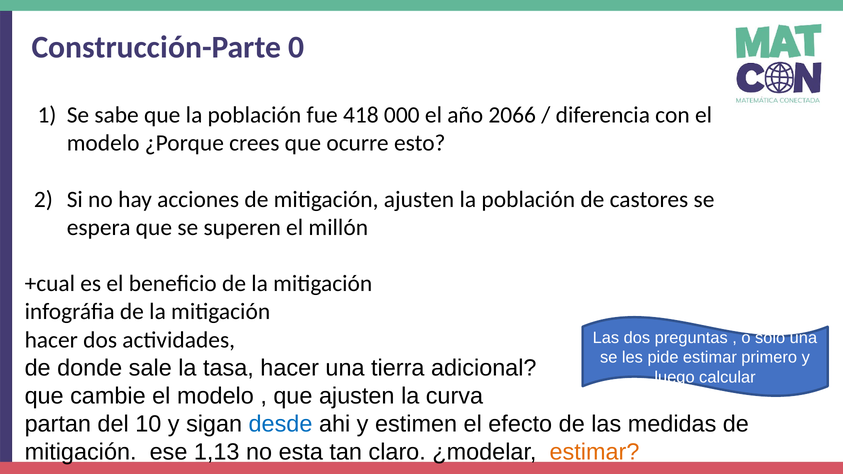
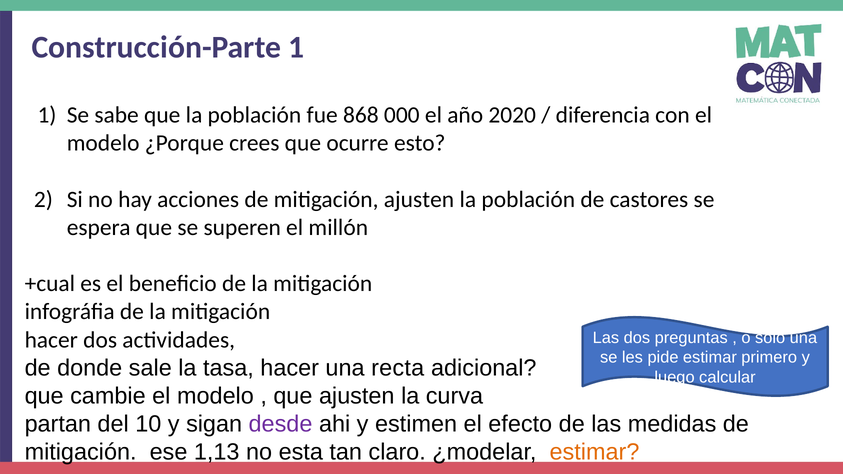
Construcción-Parte 0: 0 -> 1 (296, 47)
418: 418 -> 868 (361, 115)
2066: 2066 -> 2020 (512, 115)
tierra: tierra -> recta (398, 368)
desde colour: blue -> purple (280, 424)
